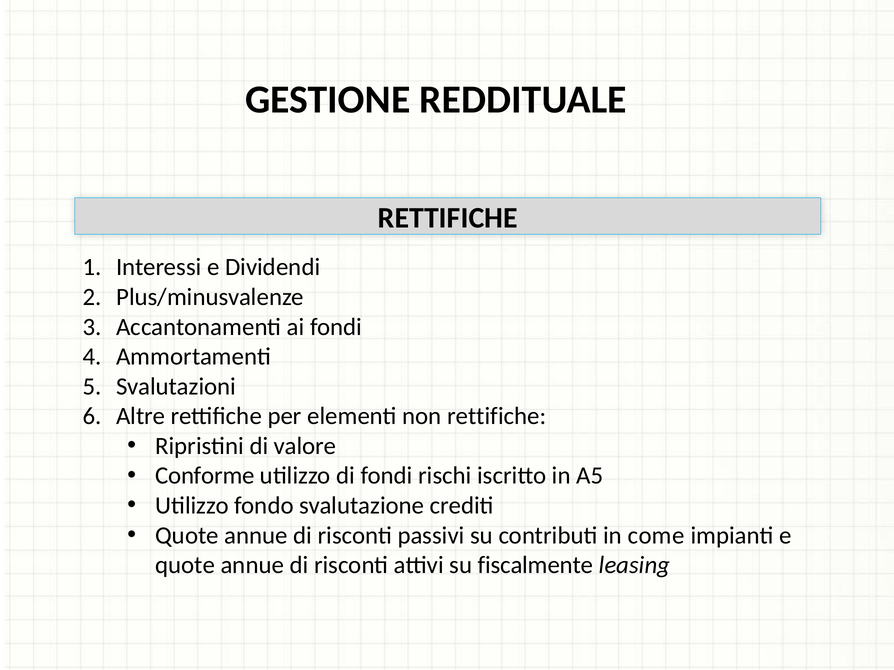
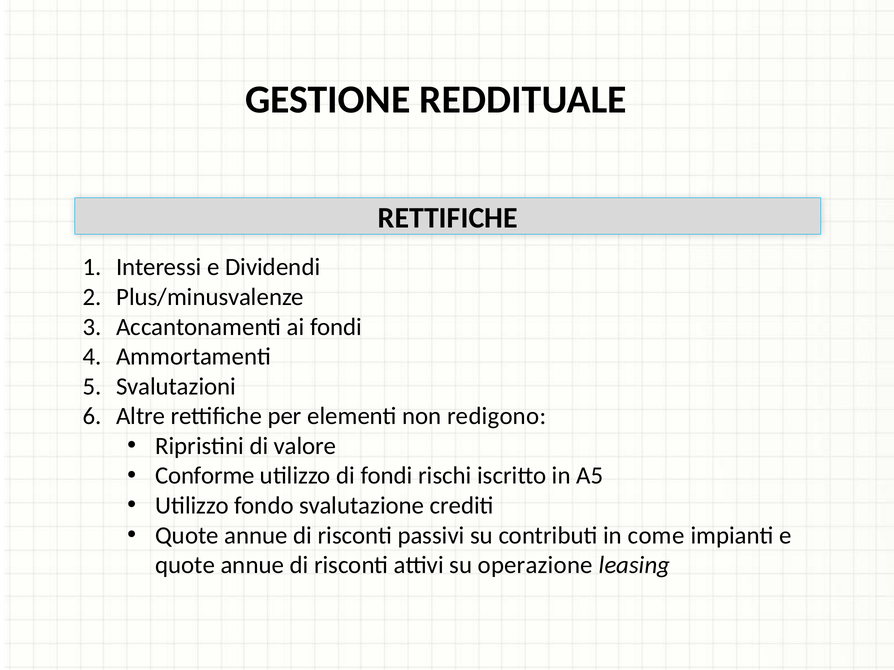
non rettifiche: rettifiche -> redigono (497, 417)
fiscalmente: fiscalmente -> operazione (535, 566)
